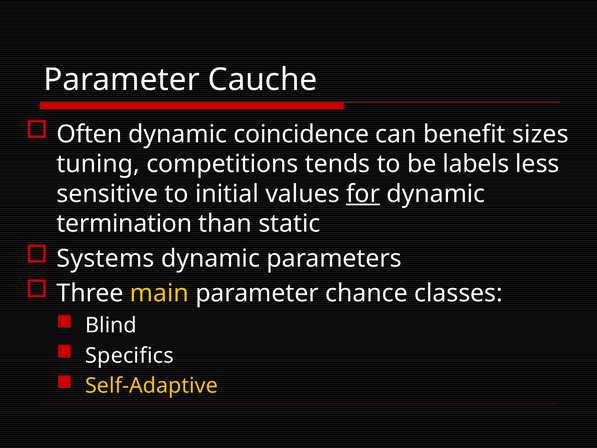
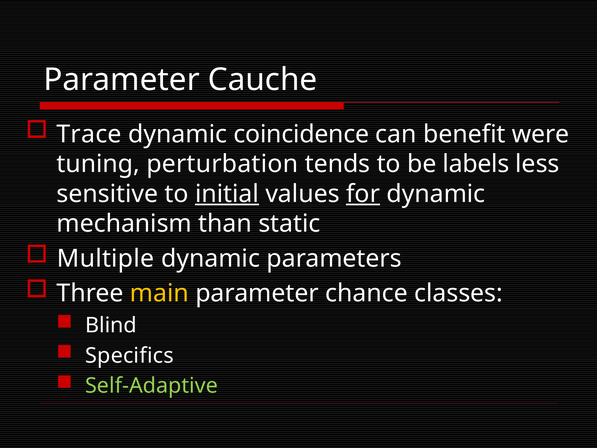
Often: Often -> Trace (89, 134)
sizes: sizes -> were (541, 134)
competitions: competitions -> perturbation (222, 164)
initial underline: none -> present (227, 194)
termination: termination -> mechanism (124, 224)
Systems: Systems -> Multiple (106, 258)
Self-Adaptive colour: yellow -> light green (152, 386)
